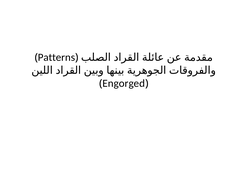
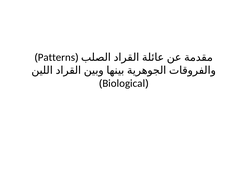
Engorged: Engorged -> Biological (124, 83)
